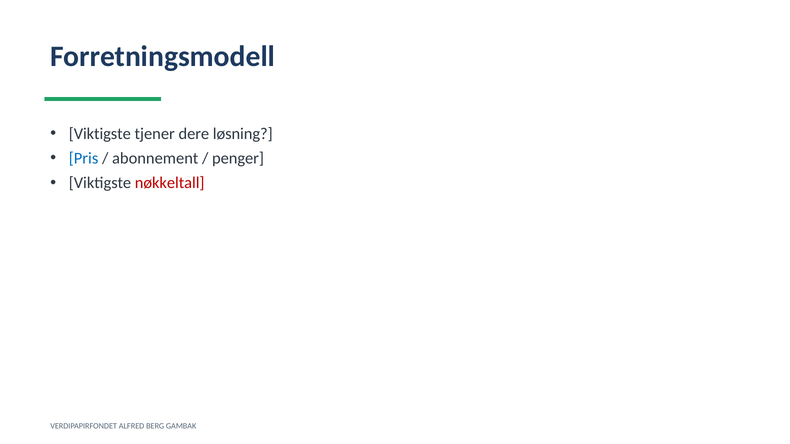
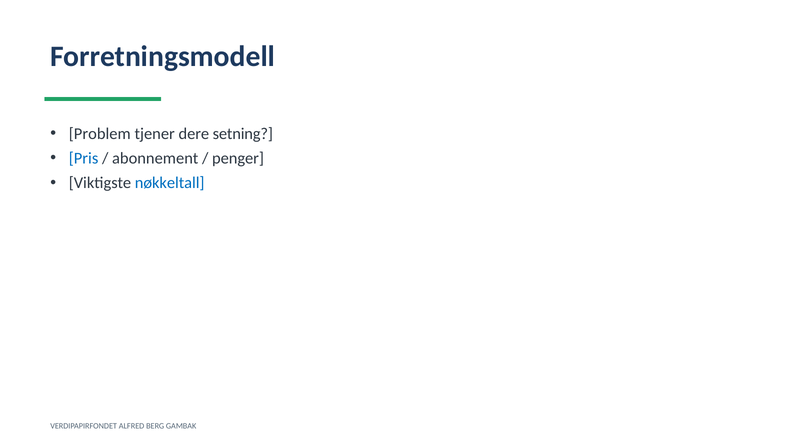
Viktigste: Viktigste -> Problem (100, 134)
løsning: løsning -> setning (243, 134)
nøkkeltall colour: red -> blue (170, 183)
